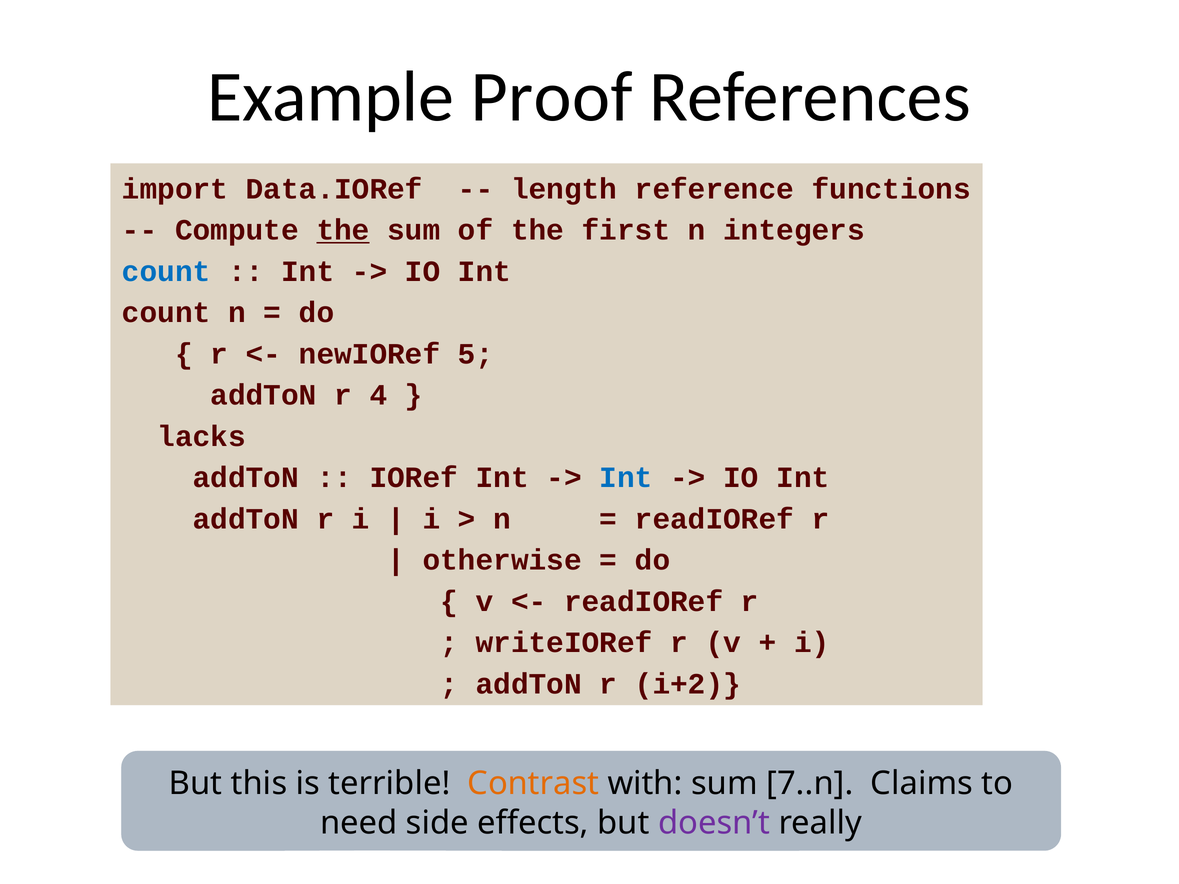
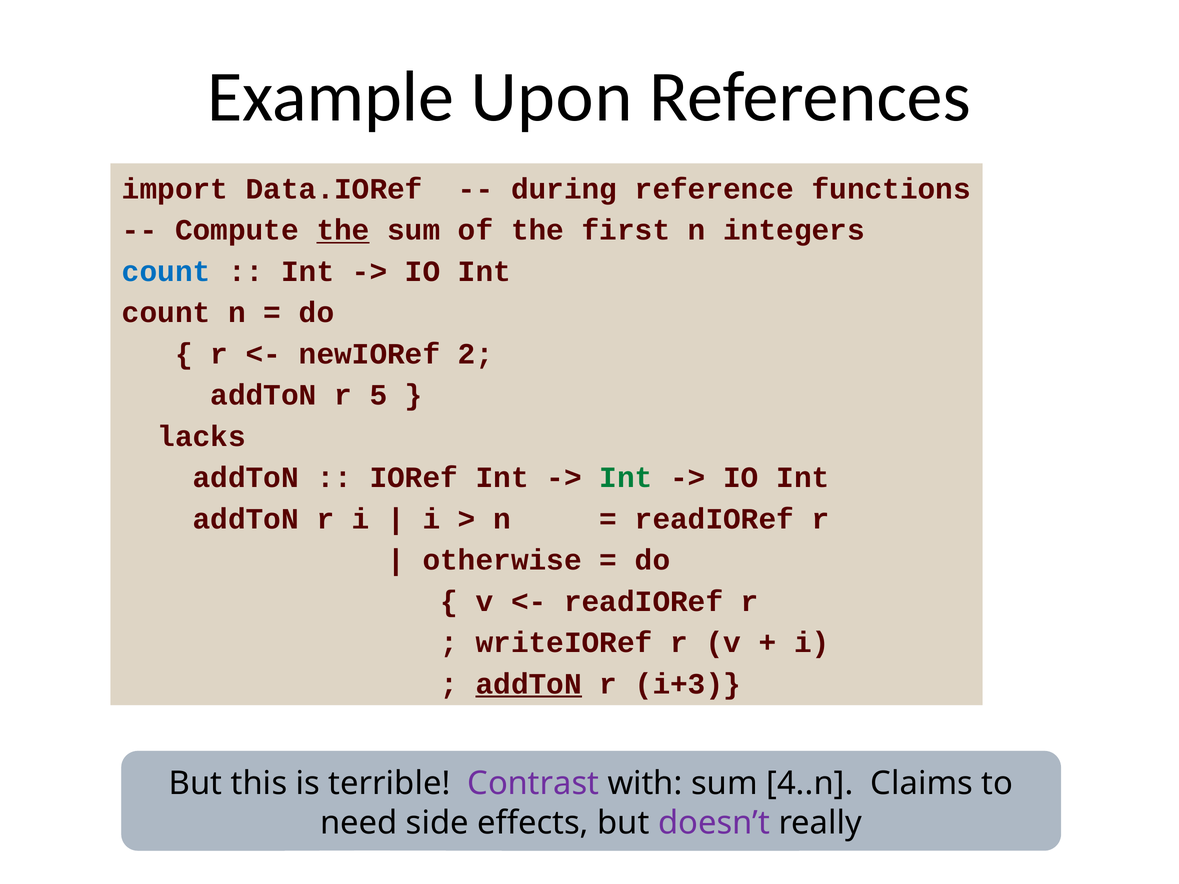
Proof: Proof -> Upon (552, 97)
length: length -> during (564, 189)
5: 5 -> 2 (476, 354)
4: 4 -> 5 (378, 395)
Int colour: blue -> green (626, 478)
addToN underline: none -> present (529, 684)
i+2: i+2 -> i+3 (688, 684)
Contrast colour: orange -> purple (533, 784)
7..n: 7..n -> 4..n (810, 784)
